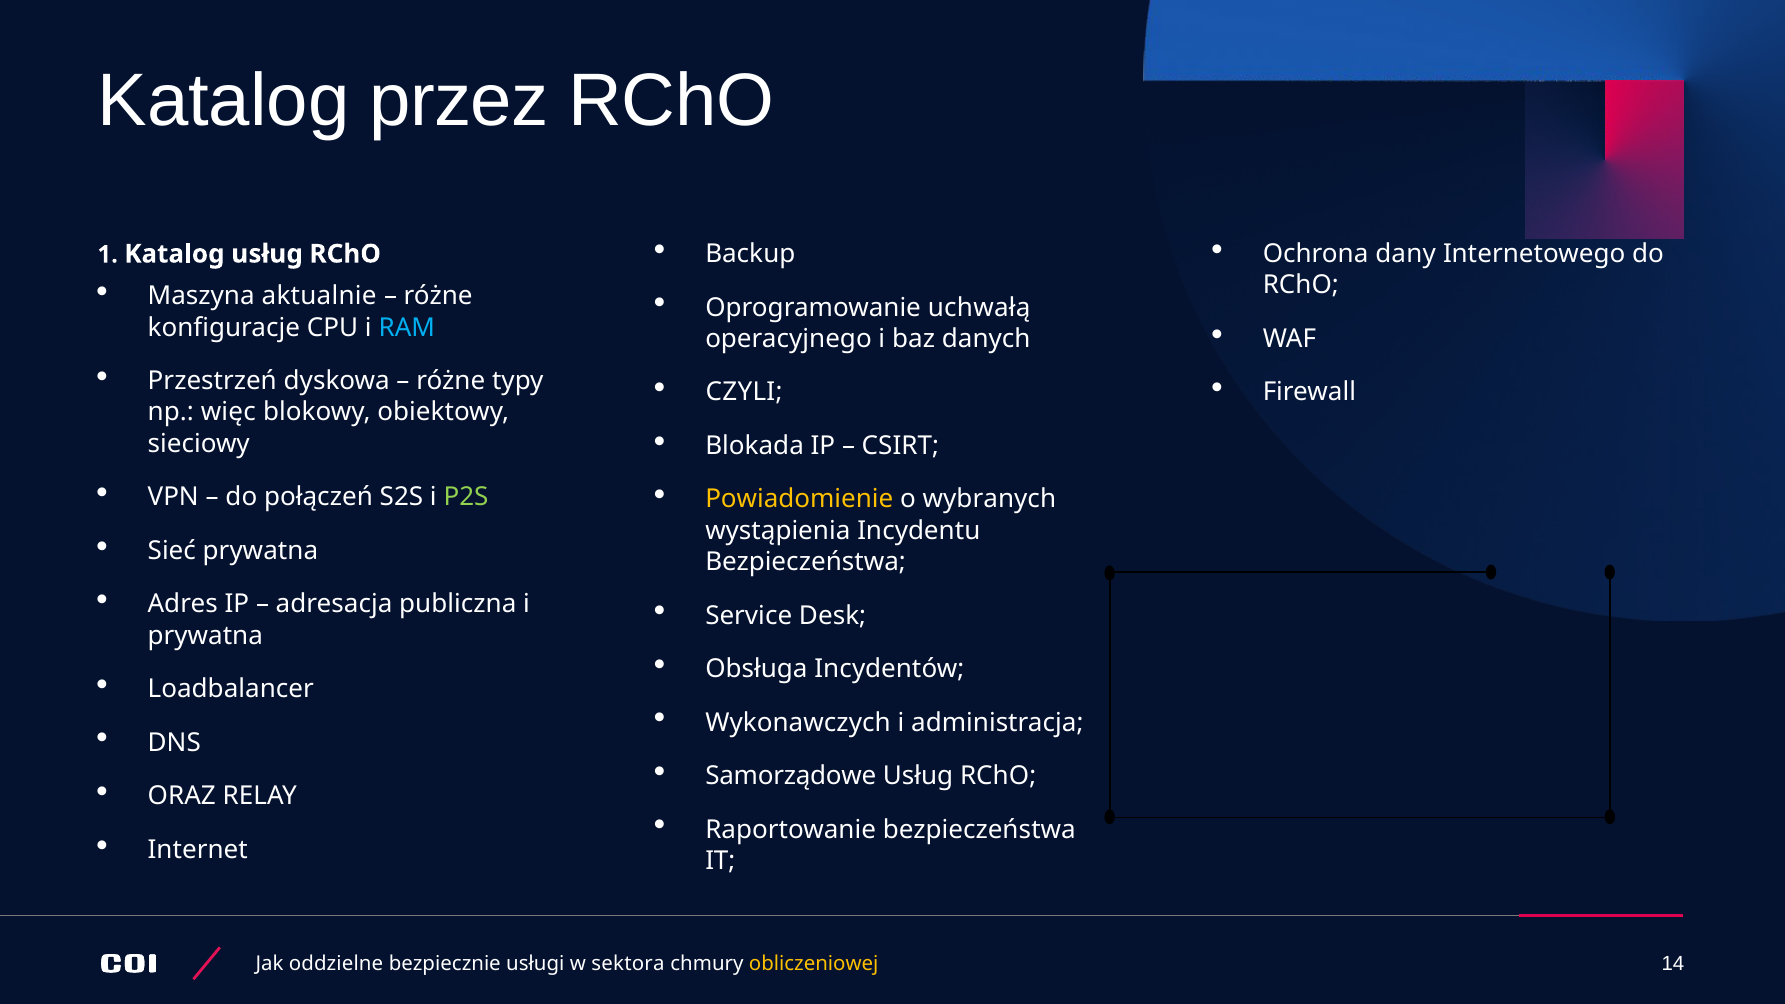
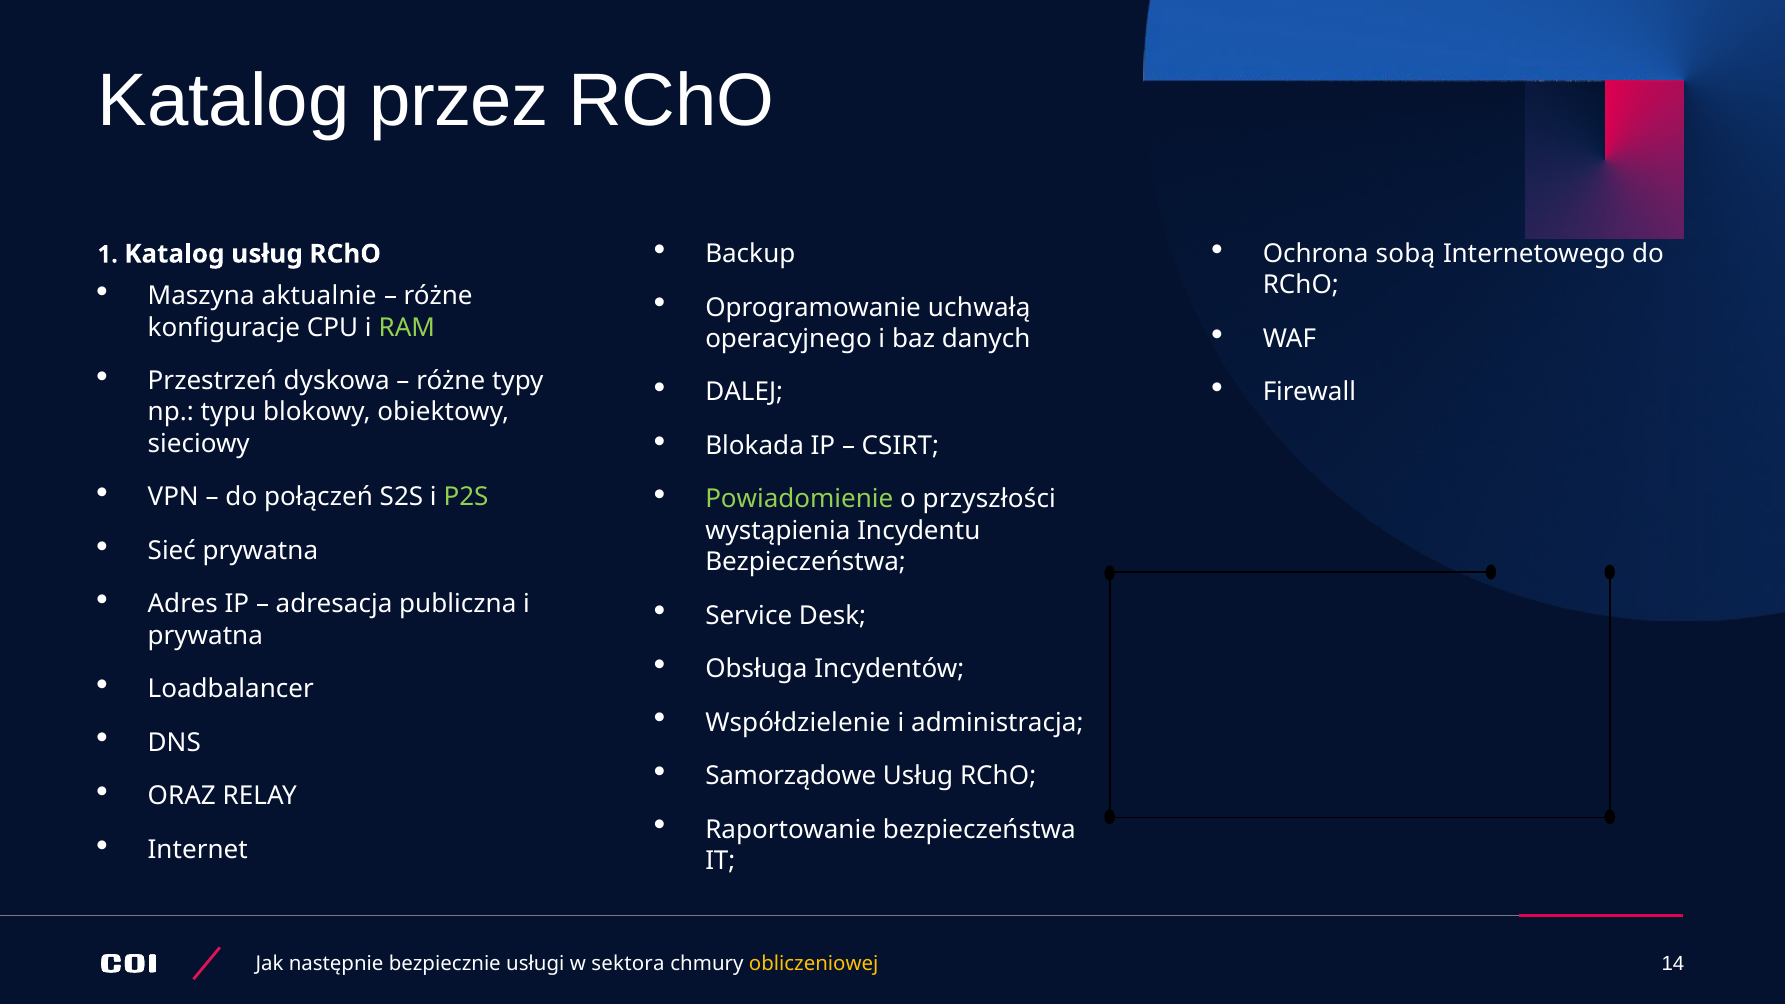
dany: dany -> sobą (1406, 254)
RAM colour: light blue -> light green (407, 328)
CZYLI: CZYLI -> DALEJ (744, 392)
więc: więc -> typu (228, 412)
Powiadomienie colour: yellow -> light green (799, 499)
wybranych: wybranych -> przyszłości (989, 499)
Wykonawczych: Wykonawczych -> Współdzielenie (798, 723)
oddzielne: oddzielne -> następnie (336, 964)
